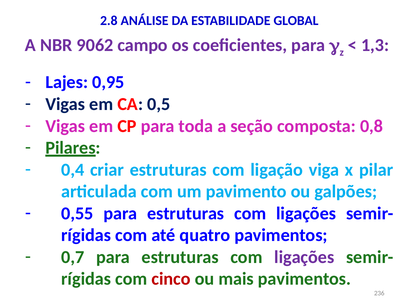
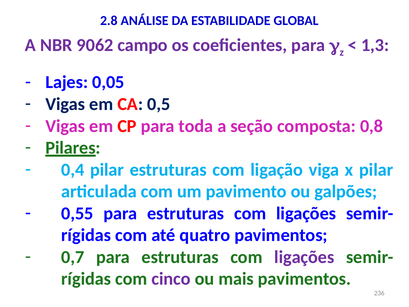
0,95: 0,95 -> 0,05 (108, 82)
0,4 criar: criar -> pilar (107, 170)
cinco colour: red -> purple (171, 279)
